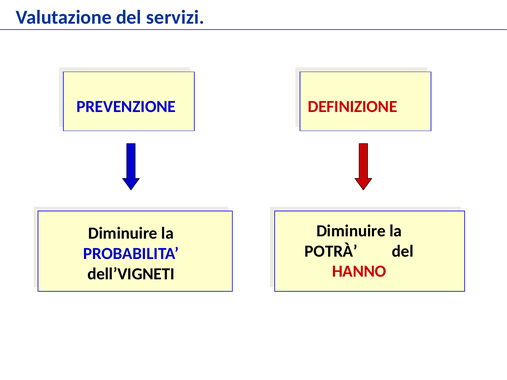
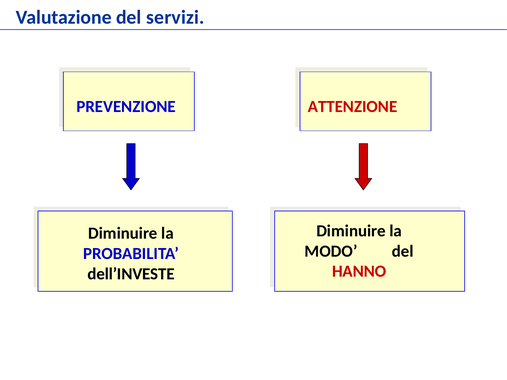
DEFINIZIONE: DEFINIZIONE -> ATTENZIONE (353, 107)
POTRÀ: POTRÀ -> MODO (331, 251)
dell’VIGNETI: dell’VIGNETI -> dell’INVESTE (131, 274)
